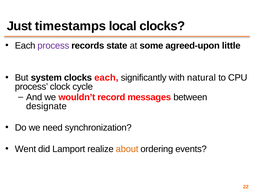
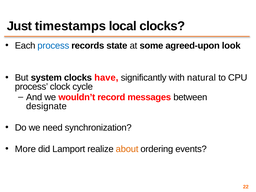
process colour: purple -> blue (53, 46)
little: little -> look (231, 46)
clocks each: each -> have (106, 78)
Went: Went -> More (25, 149)
